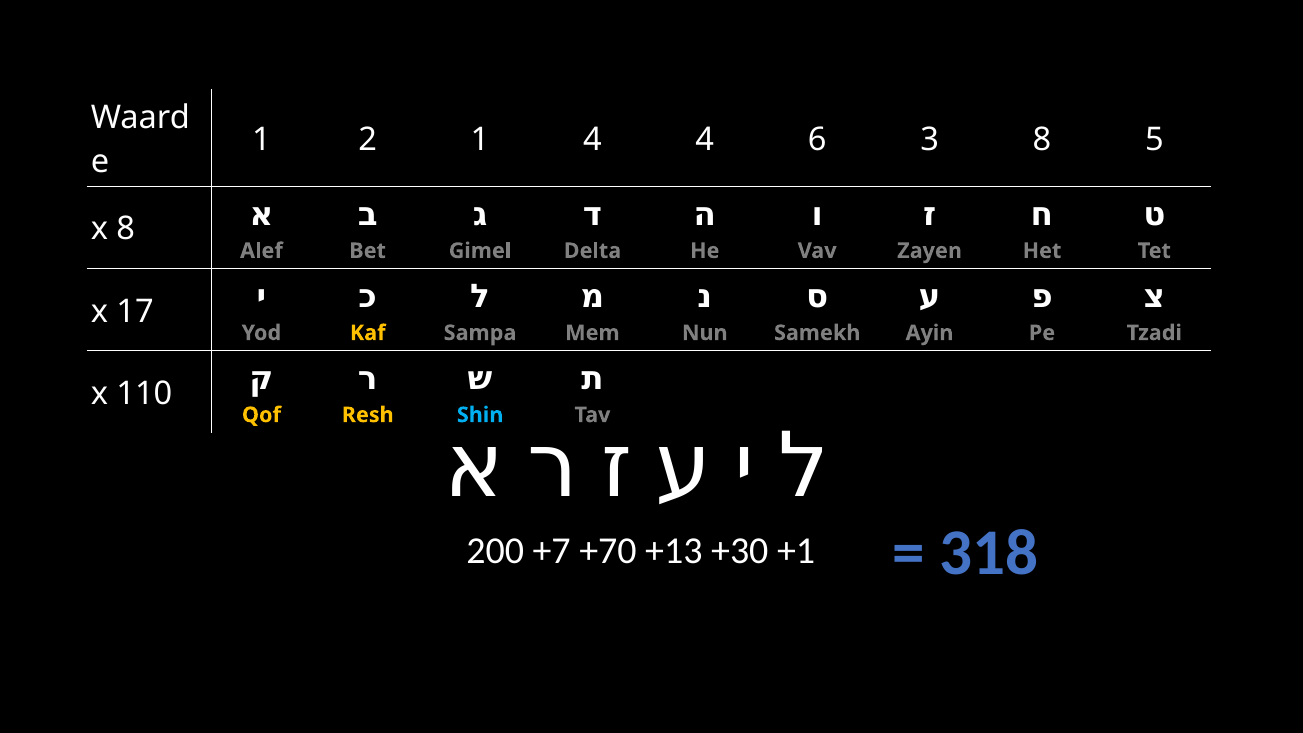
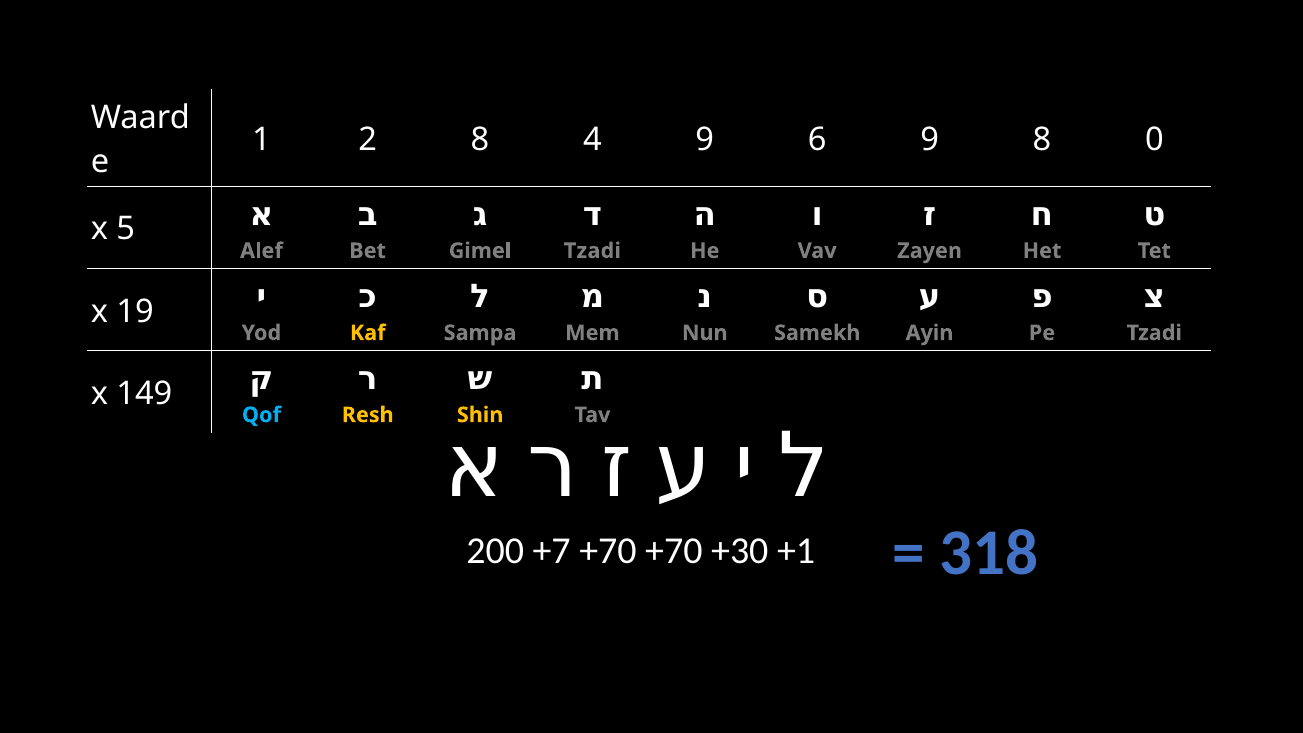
2 1: 1 -> 8 (480, 140)
4 4: 4 -> 9 (705, 140)
6 3: 3 -> 9 (930, 140)
5: 5 -> 0 (1154, 140)
x 8: 8 -> 5 (126, 229)
Delta: Delta -> Tzadi (592, 251)
17: 17 -> 19 (135, 311)
110: 110 -> 149 (144, 393)
Qof colour: yellow -> light blue (261, 415)
Shin colour: light blue -> yellow (480, 415)
+70 +13: +13 -> +70 (674, 551)
